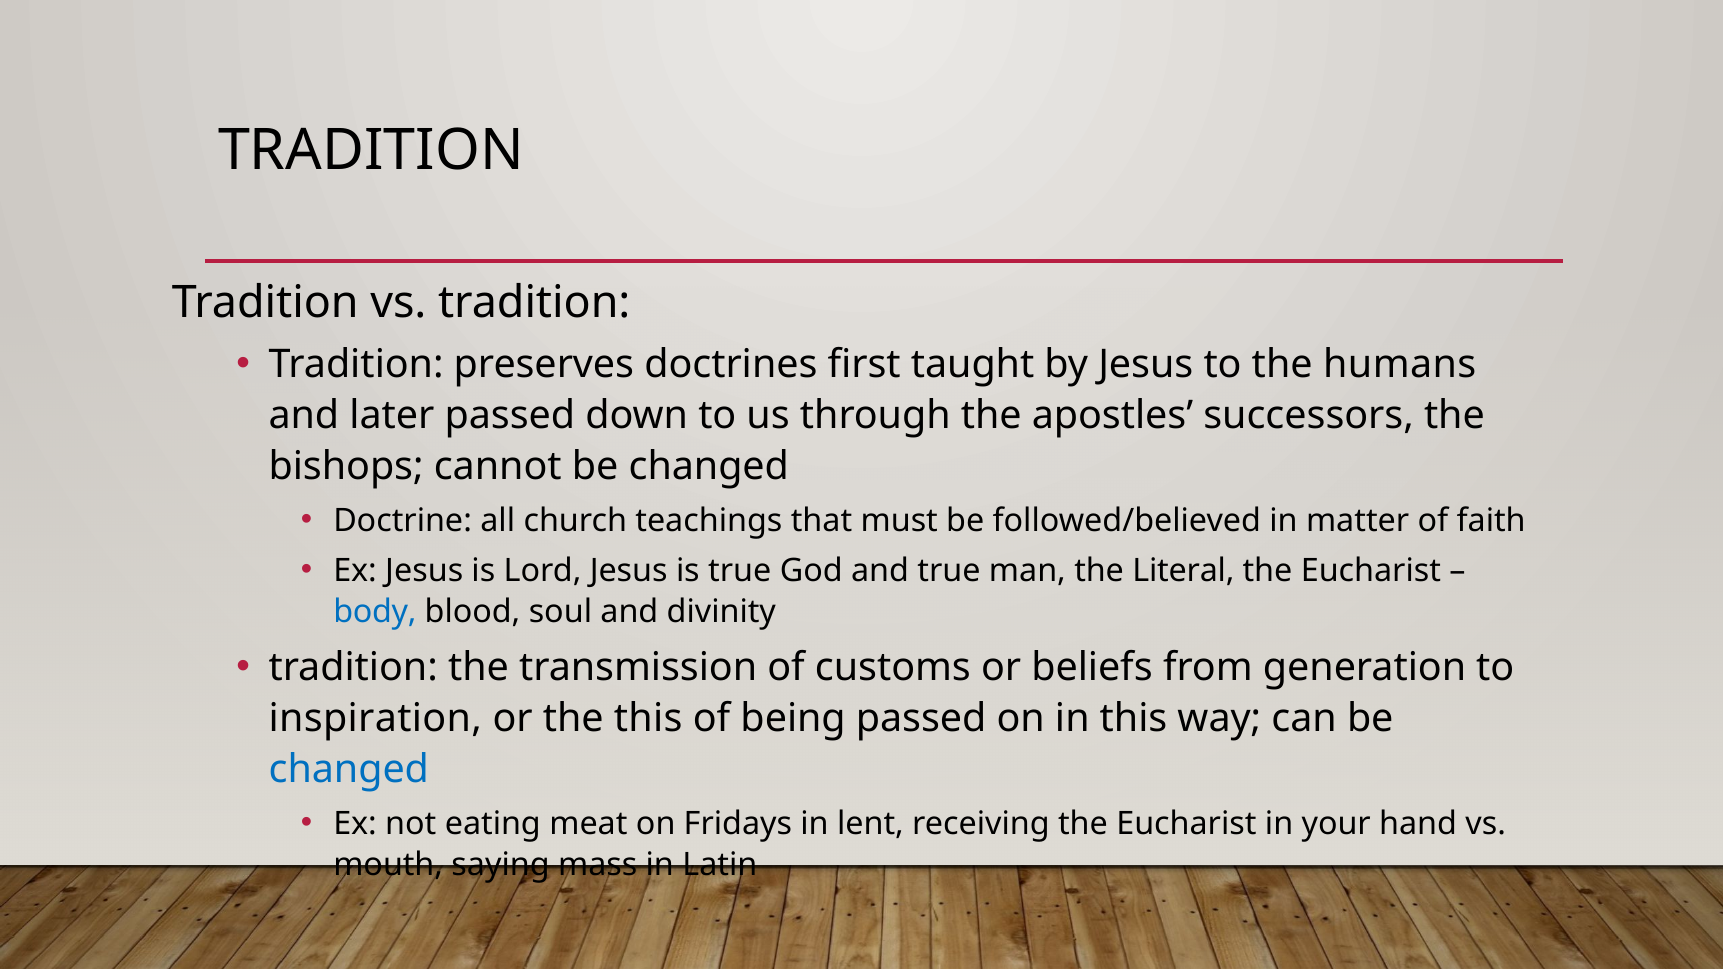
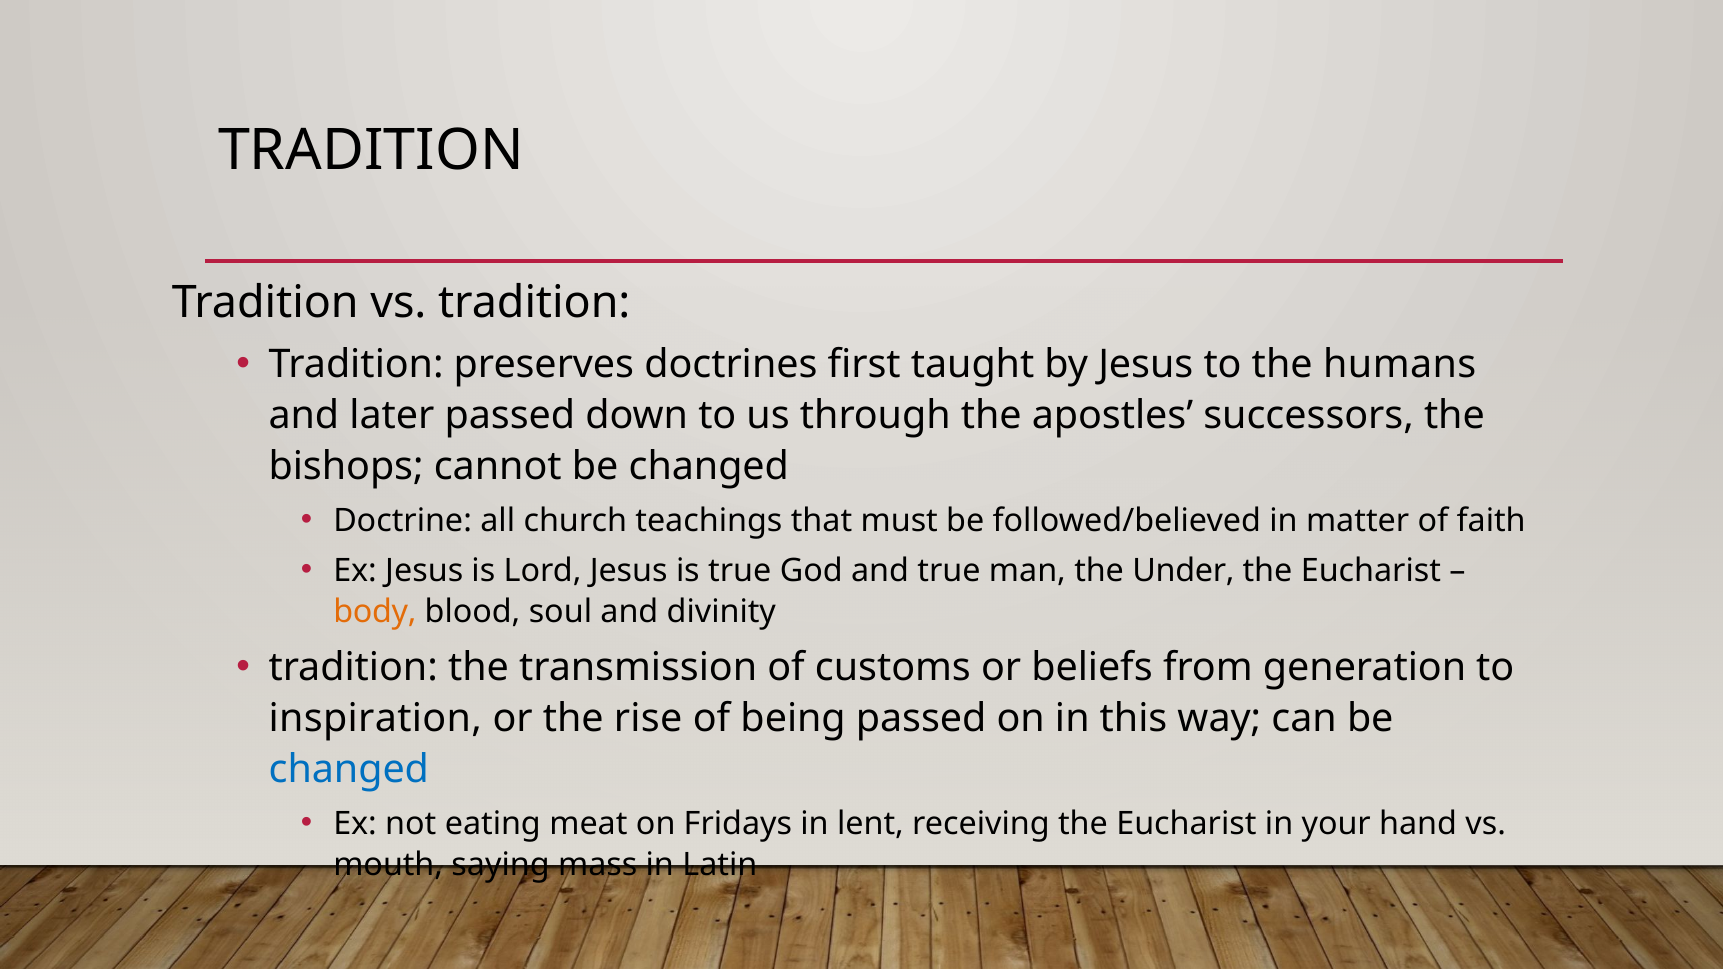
Literal: Literal -> Under (1183, 571)
body colour: blue -> orange (375, 612)
the this: this -> rise (648, 719)
